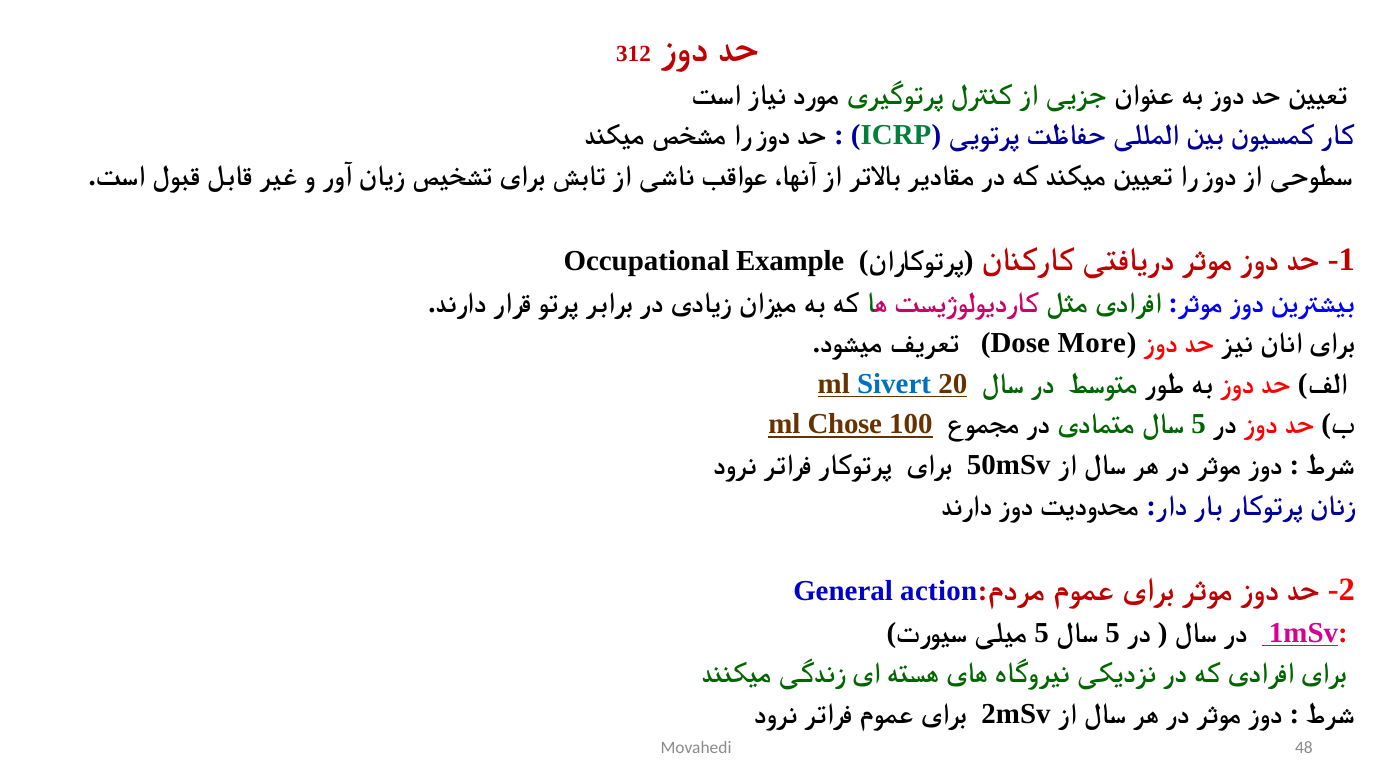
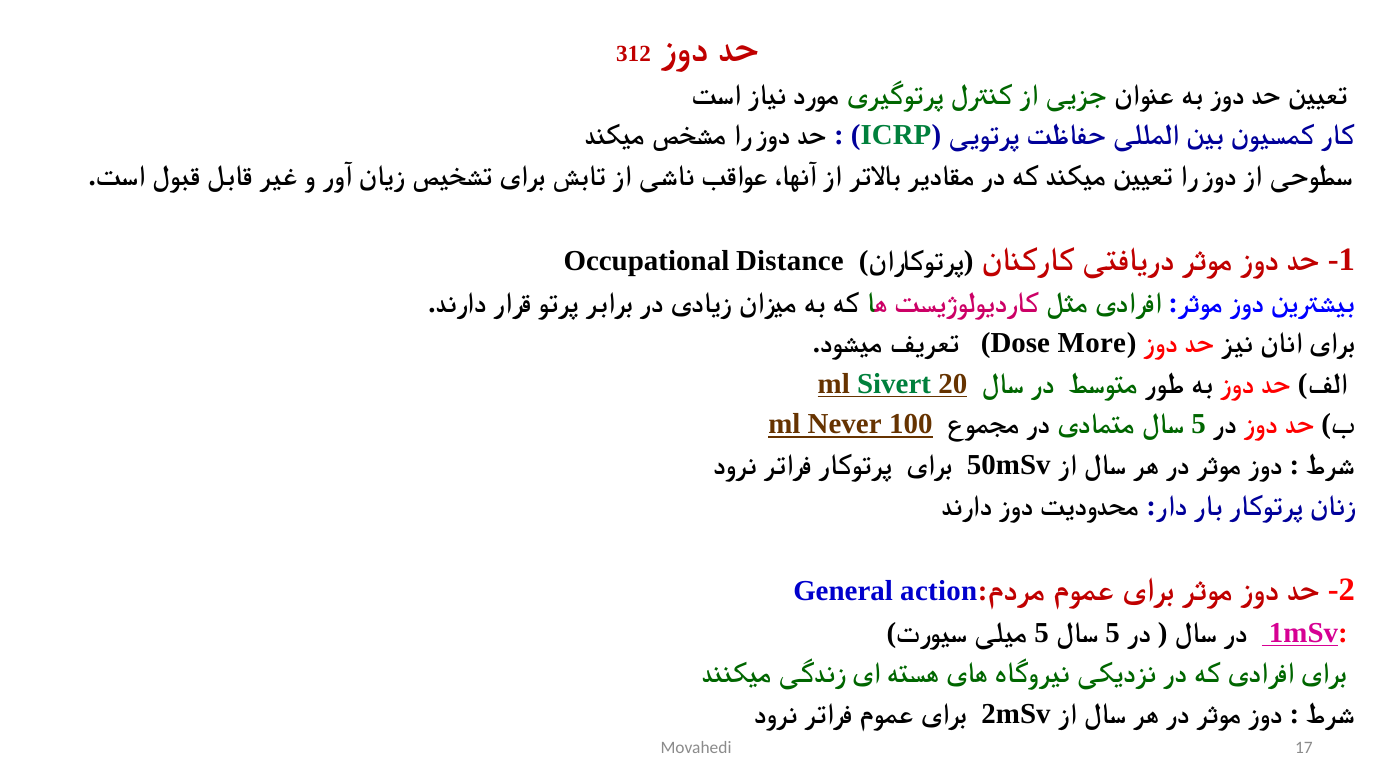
Example: Example -> Distance (790, 261)
Sivert colour: blue -> green (894, 384)
Chose: Chose -> Never (845, 424)
48: 48 -> 17 (1304, 748)
